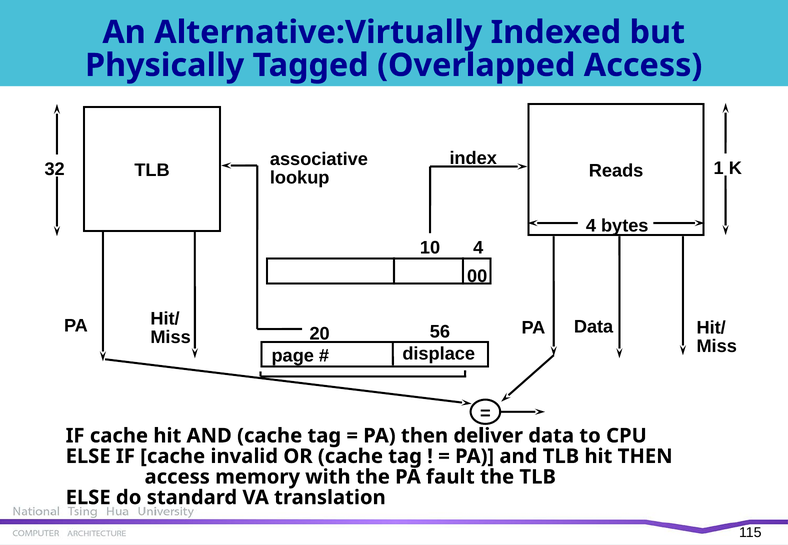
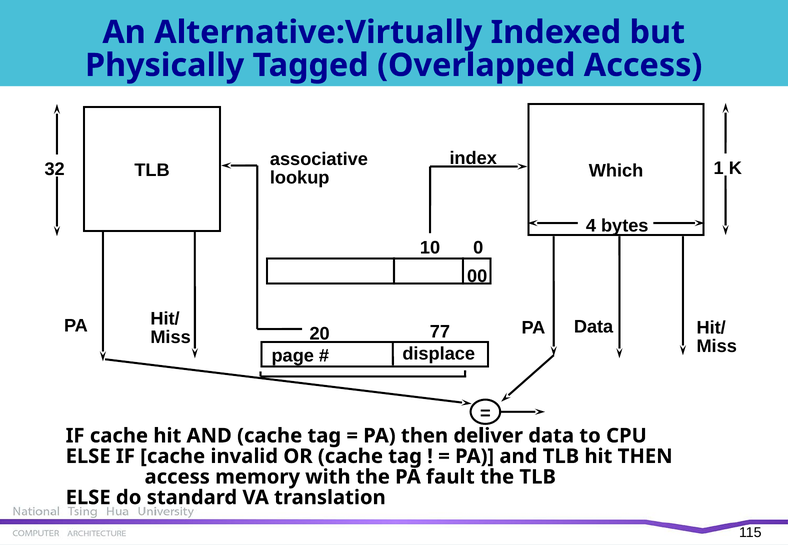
Reads: Reads -> Which (616, 171)
10 4: 4 -> 0 (478, 248)
56: 56 -> 77 (440, 332)
